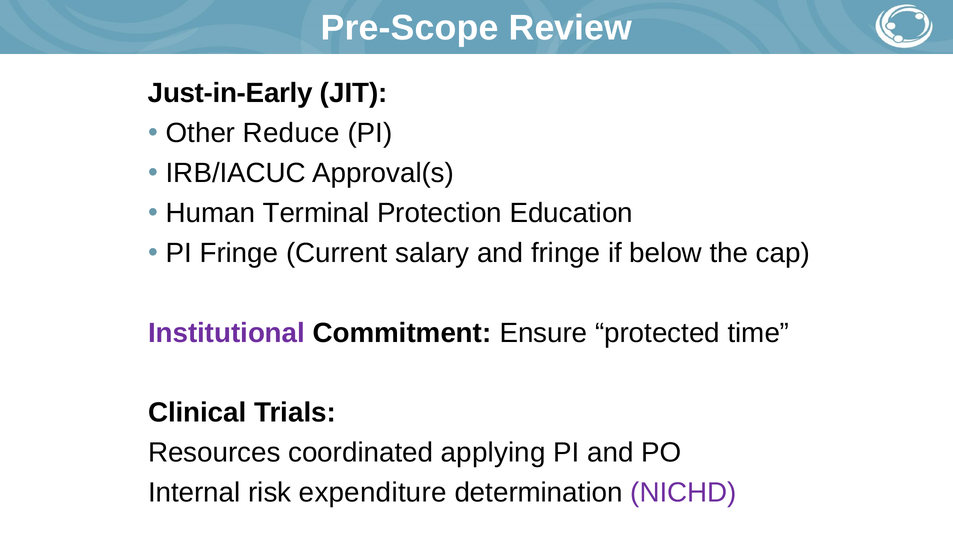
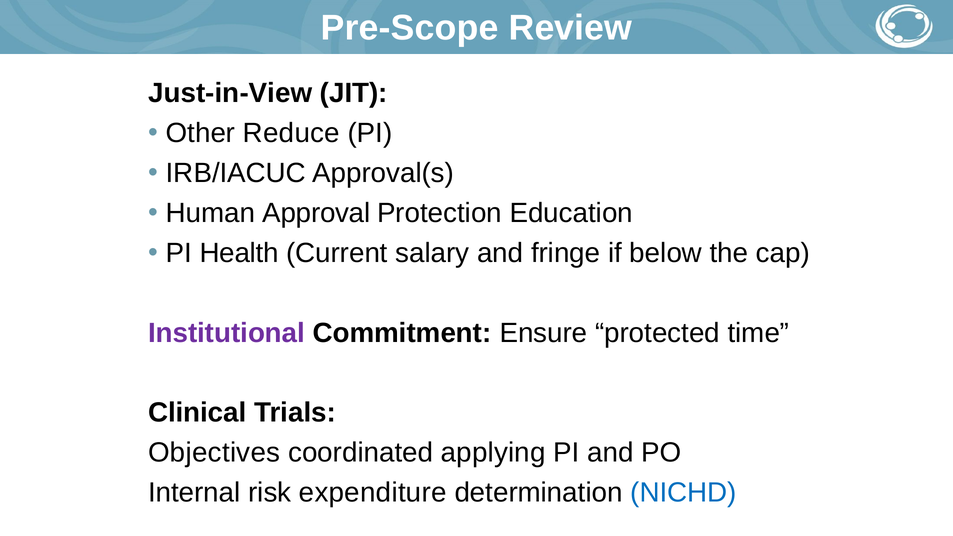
Just-in-Early: Just-in-Early -> Just-in-View (230, 93)
Terminal: Terminal -> Approval (316, 213)
PI Fringe: Fringe -> Health (239, 253)
Resources: Resources -> Objectives (214, 453)
NICHD colour: purple -> blue (683, 493)
